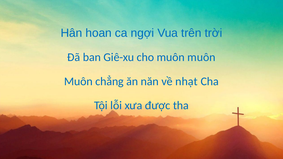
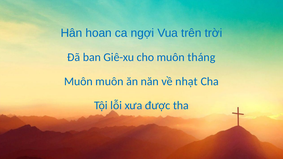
cho muôn muôn: muôn -> tháng (201, 57)
Muôn chẳng: chẳng -> muôn (109, 81)
